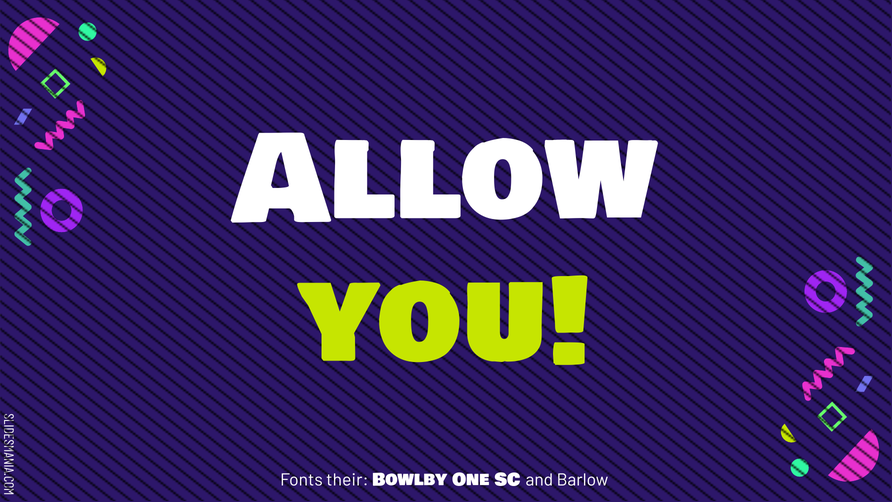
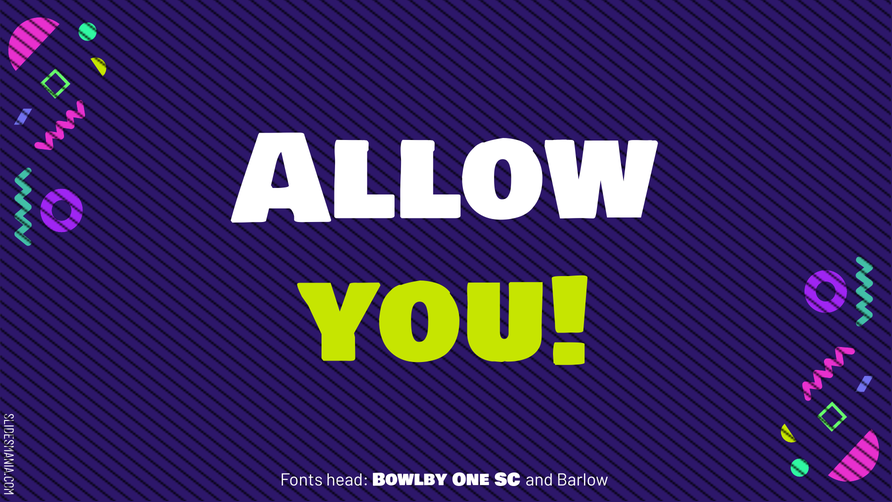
their: their -> head (347, 480)
